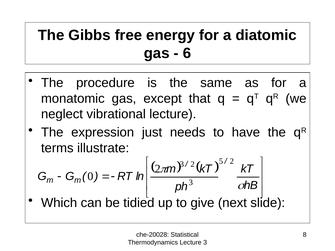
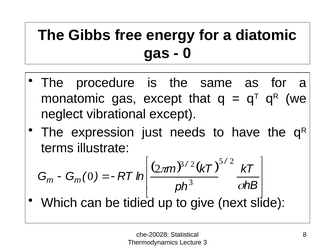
6: 6 -> 0 (187, 53)
vibrational lecture: lecture -> except (173, 114)
